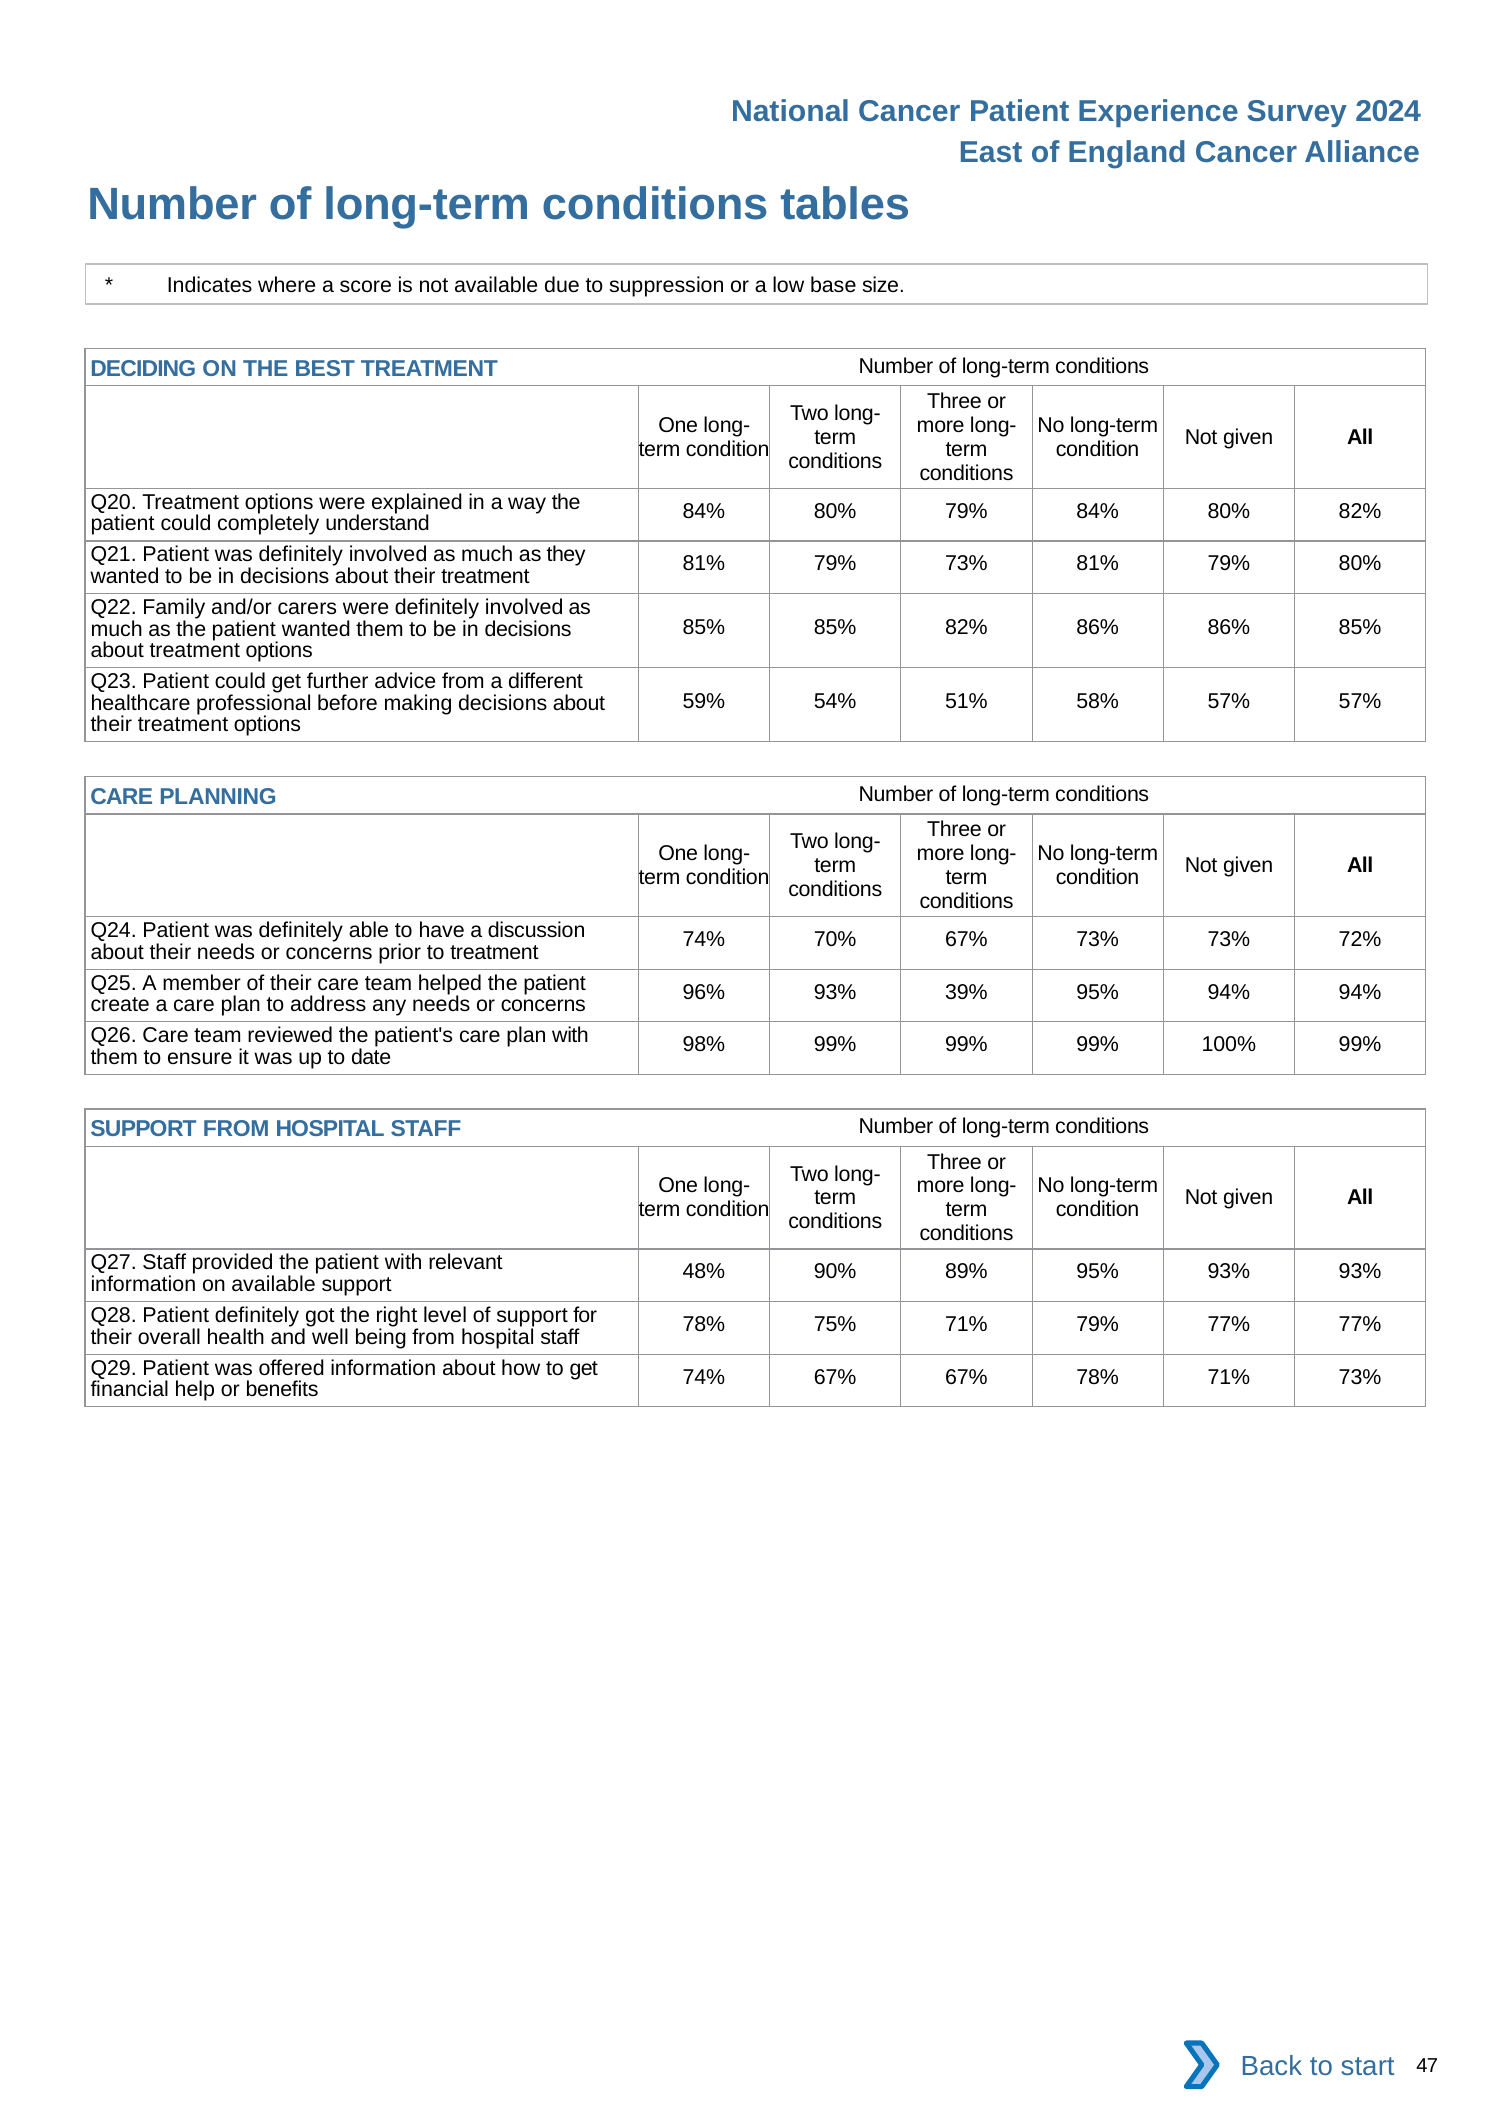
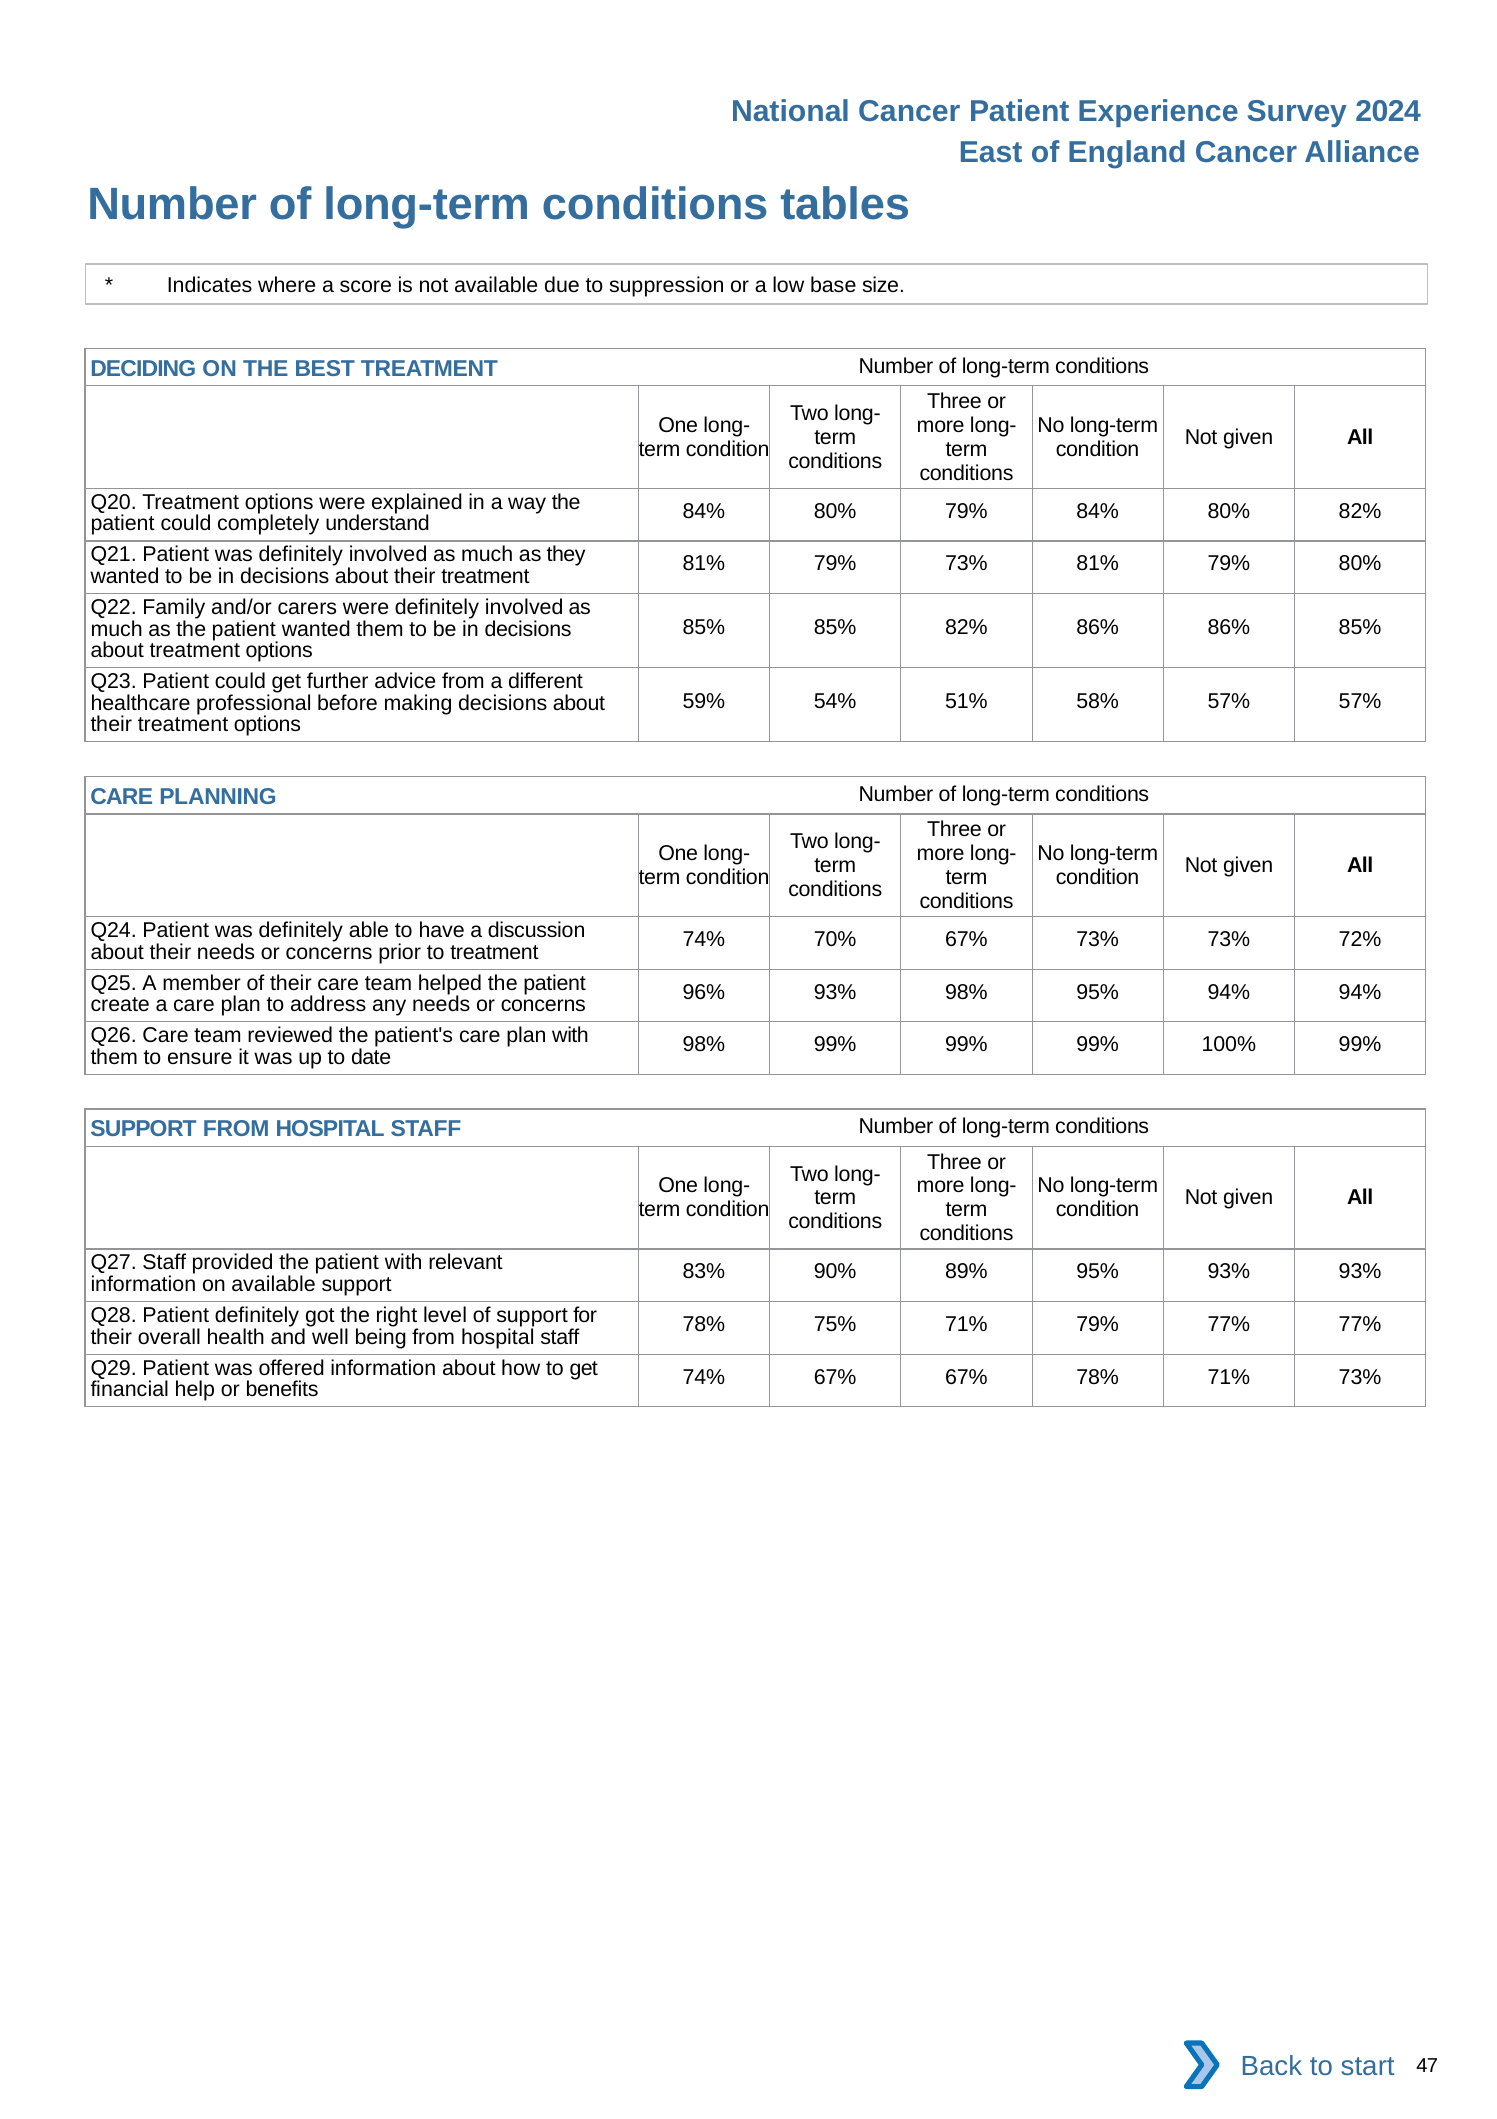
93% 39%: 39% -> 98% (966, 992)
48%: 48% -> 83% (704, 1272)
